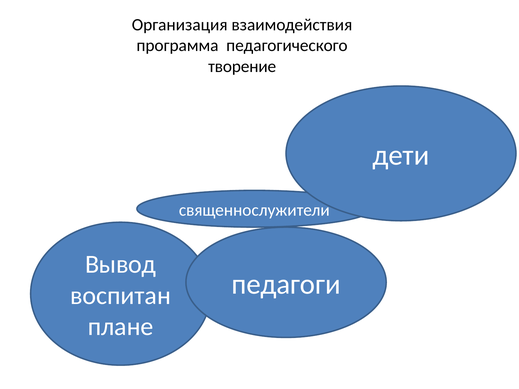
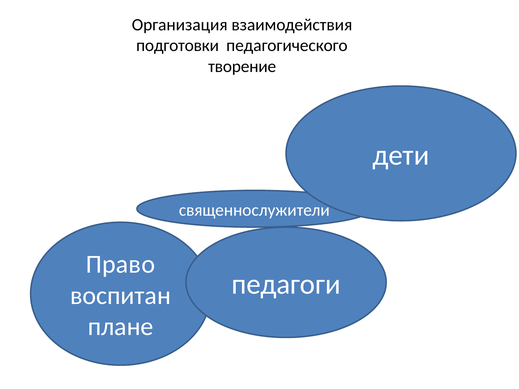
программа: программа -> подготовки (178, 46)
Вывод: Вывод -> Право (120, 265)
